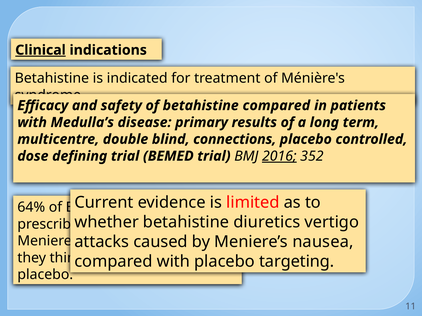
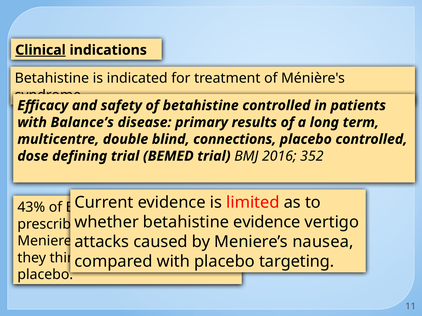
betahistine compared: compared -> controlled (276, 106)
Medulla’s: Medulla’s -> Balance’s (82, 123)
2016 underline: present -> none (279, 156)
64%: 64% -> 43% (31, 208)
diuretics: diuretics -> evidence (267, 223)
